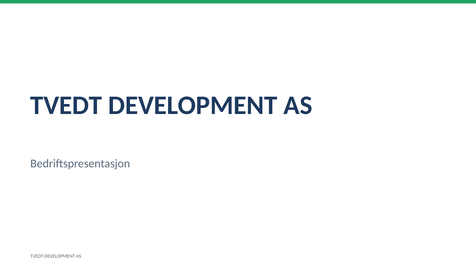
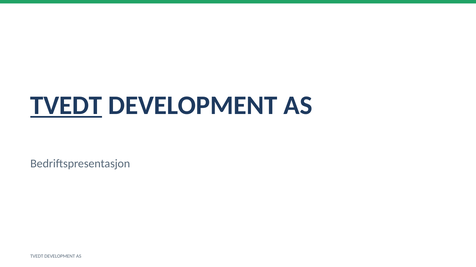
TVEDT underline: none -> present (66, 106)
